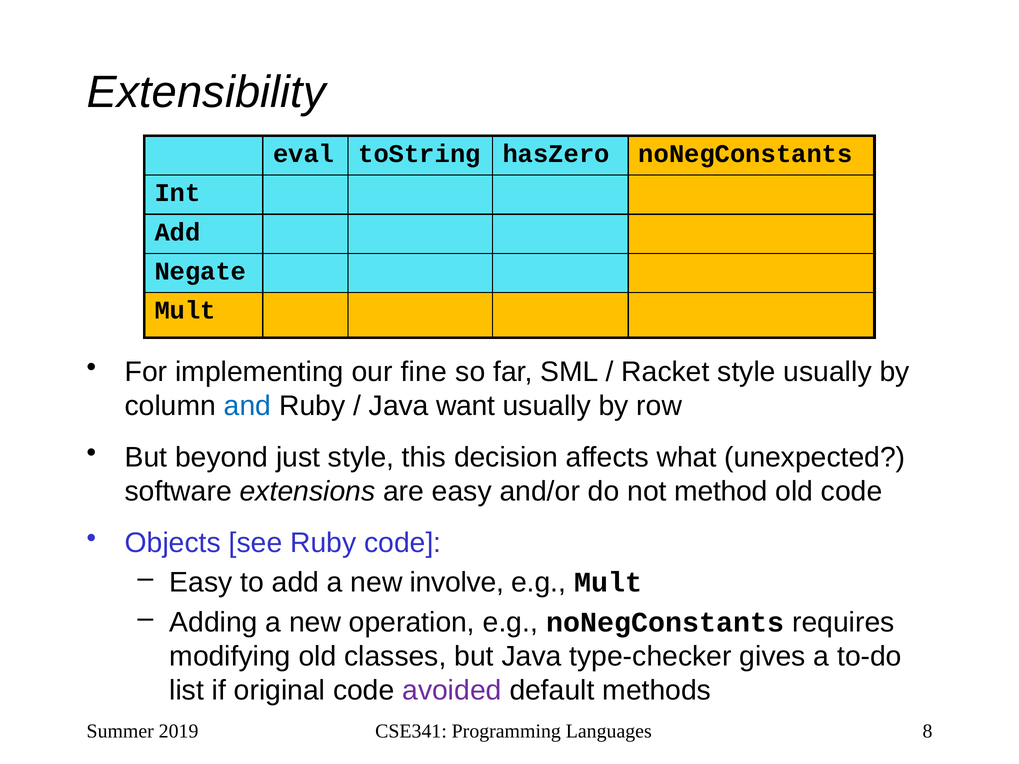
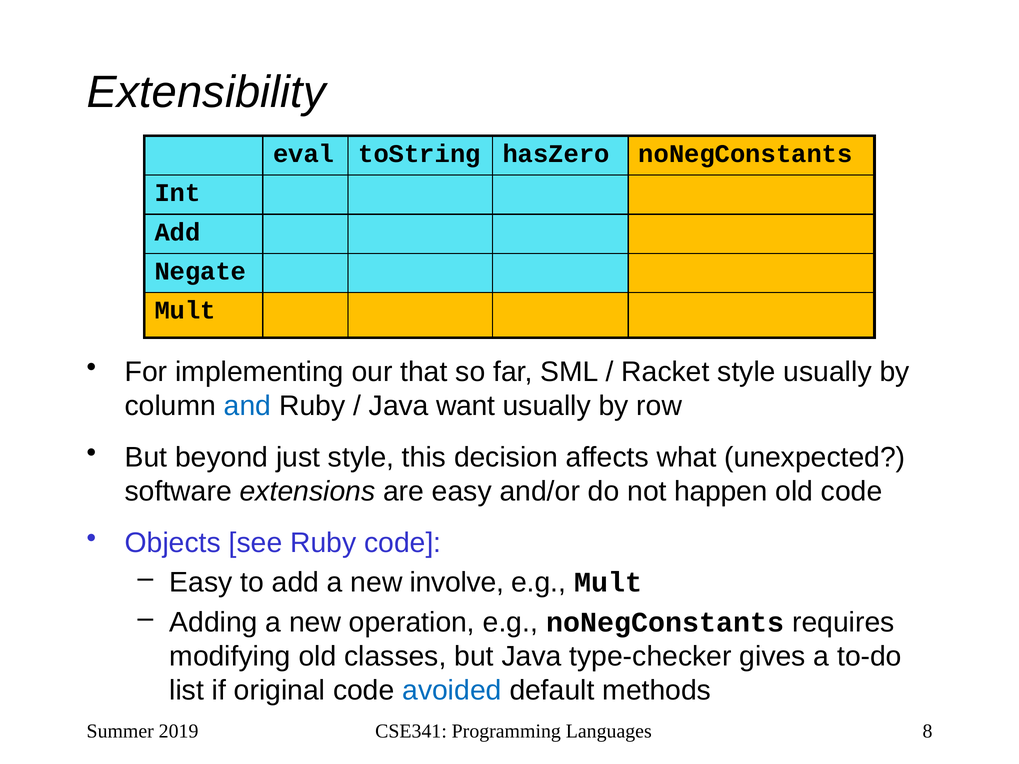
fine: fine -> that (424, 372)
method: method -> happen (721, 492)
avoided colour: purple -> blue (452, 690)
